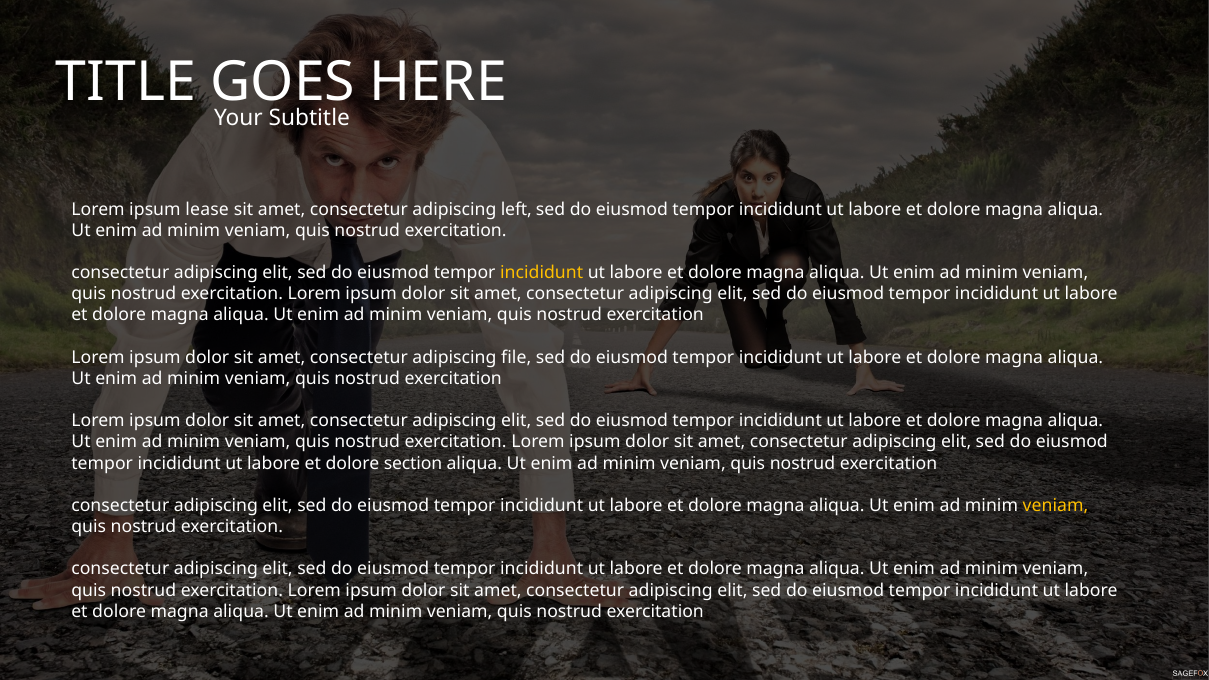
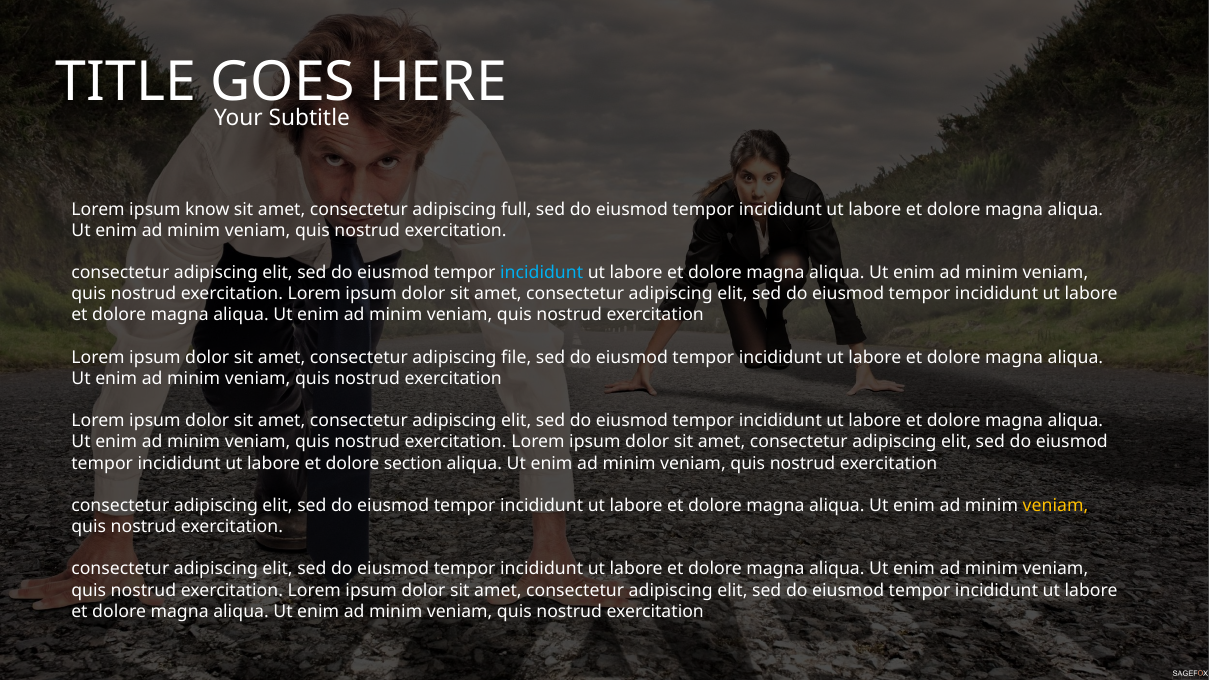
lease: lease -> know (207, 209)
left: left -> full (516, 209)
incididunt colour: yellow -> light blue (542, 273)
